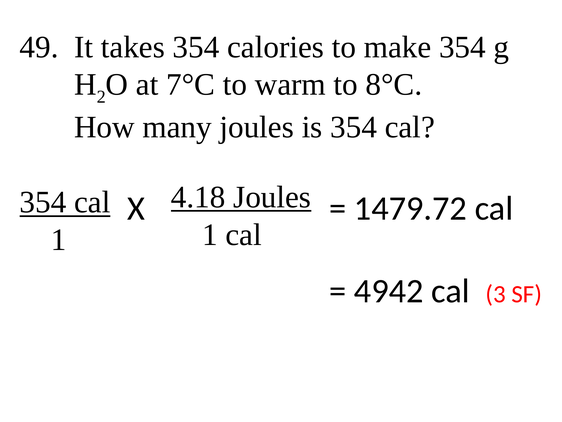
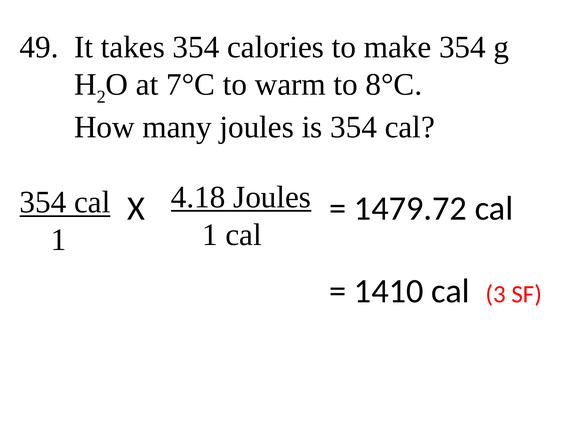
4942: 4942 -> 1410 (389, 291)
